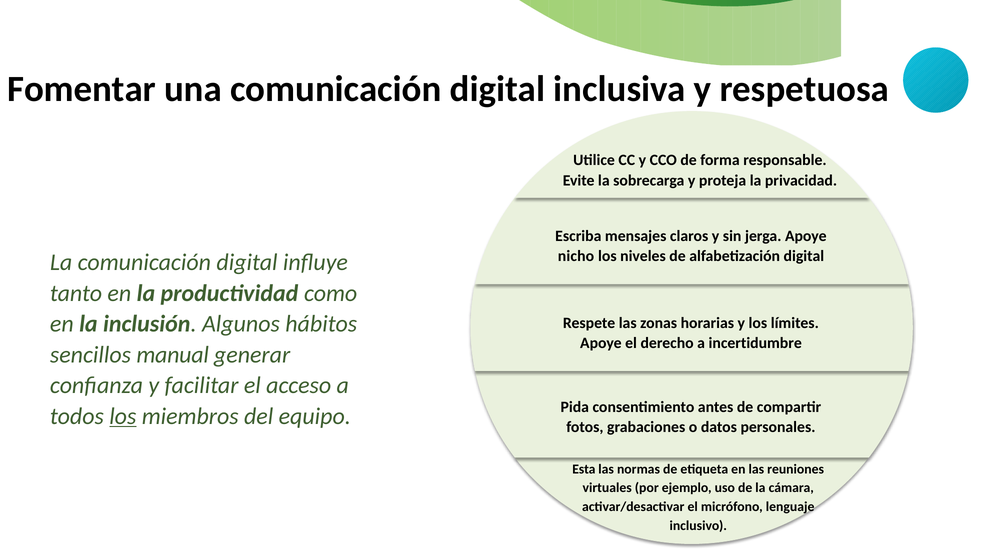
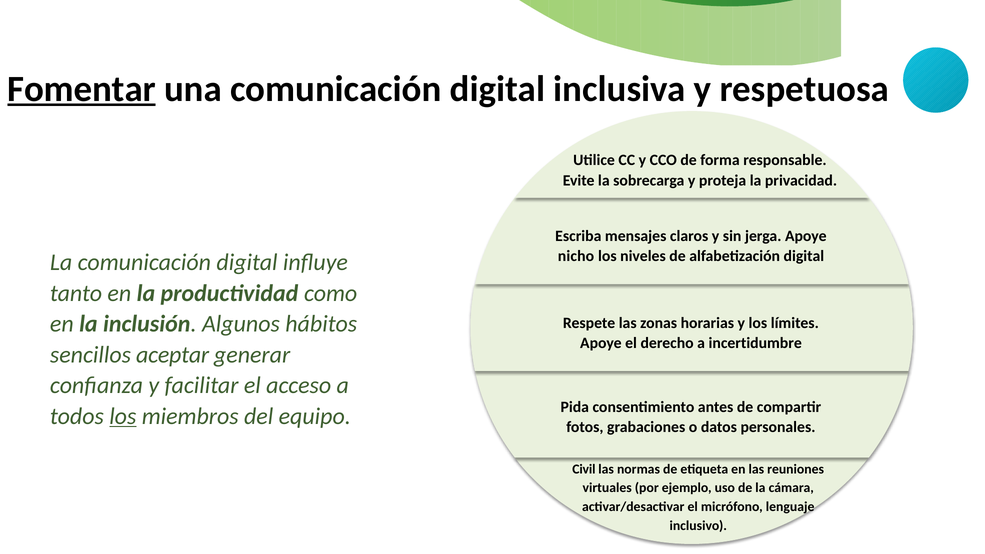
Fomentar underline: none -> present (82, 89)
manual: manual -> aceptar (173, 355)
Esta: Esta -> Civil (584, 469)
